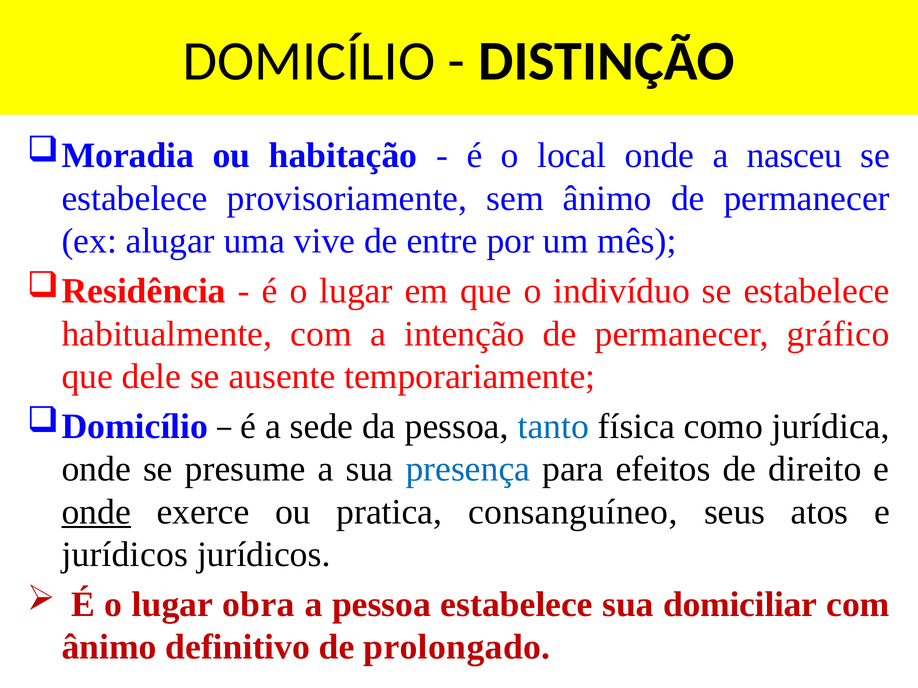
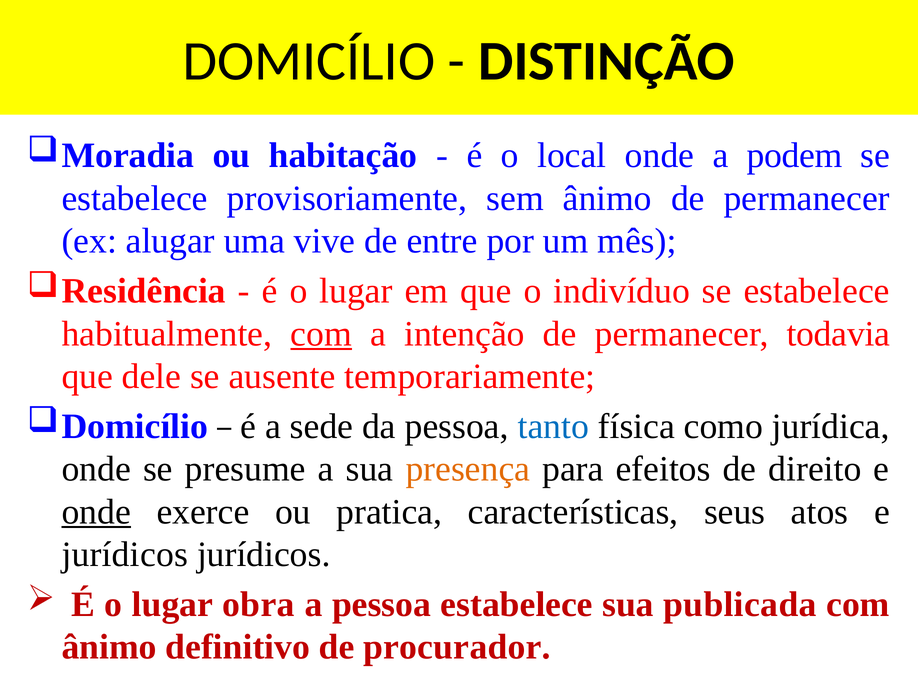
nasceu: nasceu -> podem (795, 156)
com underline: none -> present (321, 334)
gráfico: gráfico -> todavia (838, 334)
presença colour: blue -> orange (468, 469)
consanguíneo: consanguíneo -> características (573, 512)
domiciliar: domiciliar -> publicada (740, 605)
prolongado: prolongado -> procurador (457, 648)
